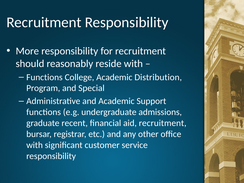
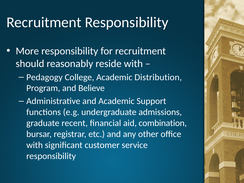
Functions: Functions -> Pedagogy (44, 77)
Special: Special -> Believe (92, 88)
aid recruitment: recruitment -> combination (163, 123)
